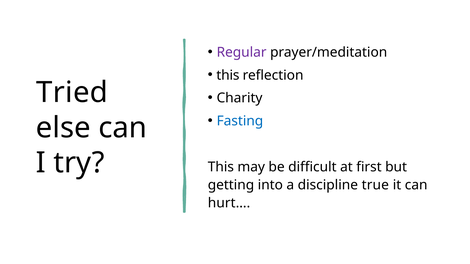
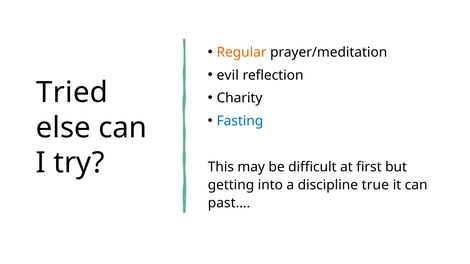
Regular colour: purple -> orange (242, 52)
this: this -> evil (228, 75)
hurt…: hurt… -> past… (229, 203)
